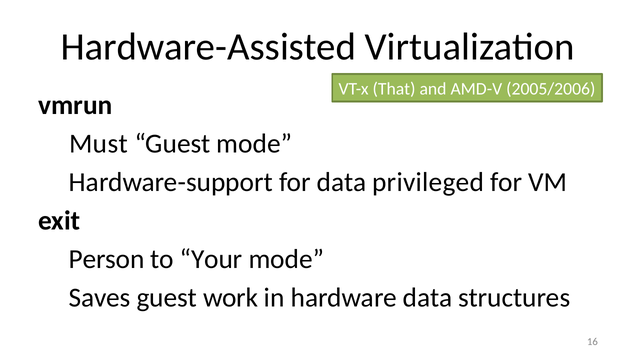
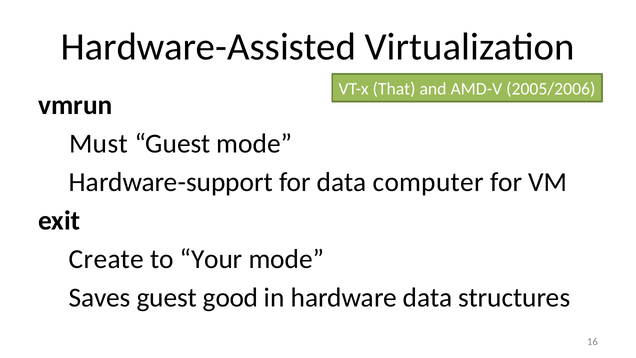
privileged: privileged -> computer (428, 182)
Person: Person -> Create (106, 259)
work: work -> good (231, 298)
